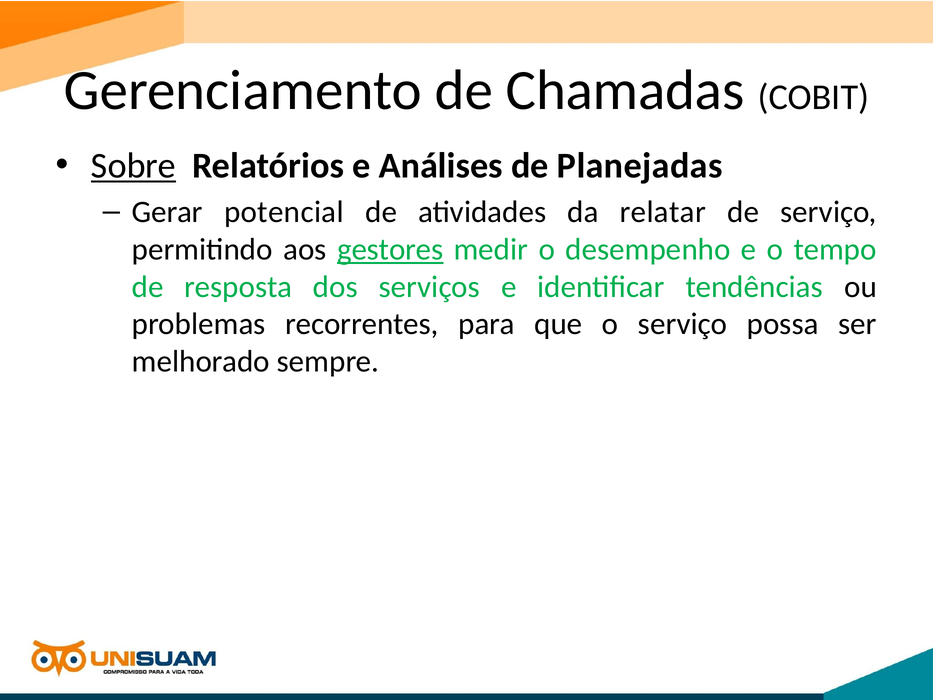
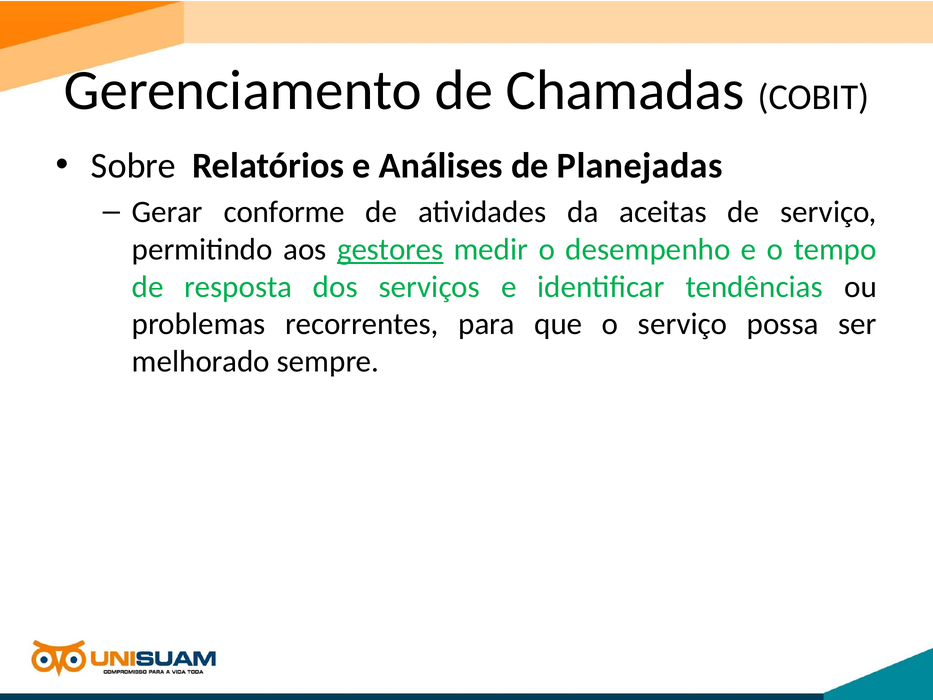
Sobre underline: present -> none (133, 166)
potencial: potencial -> conforme (284, 212)
relatar: relatar -> aceitas (663, 212)
